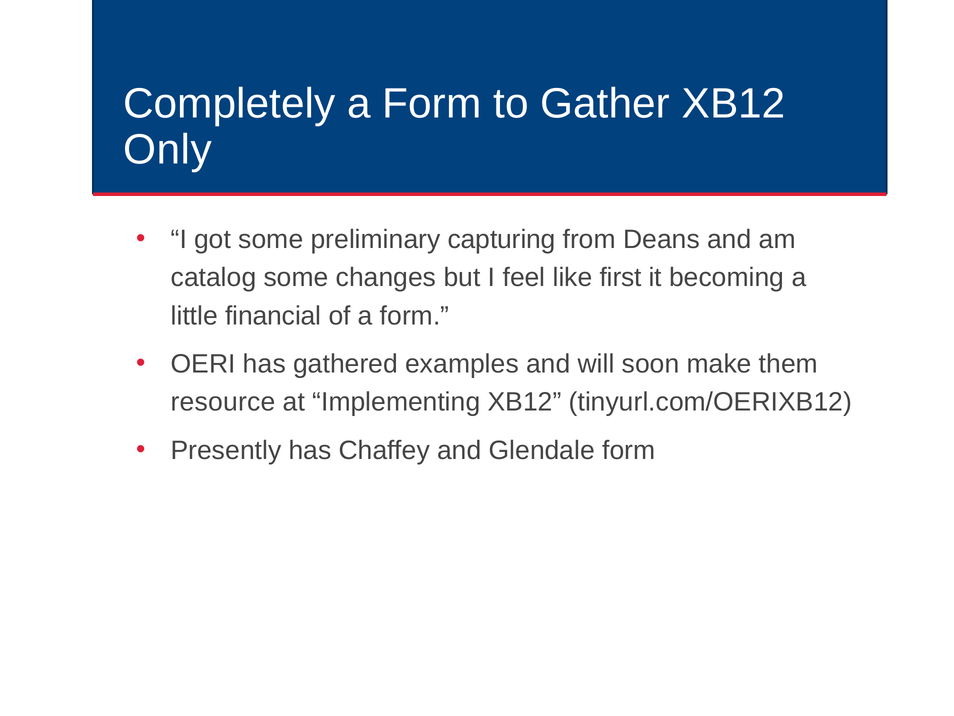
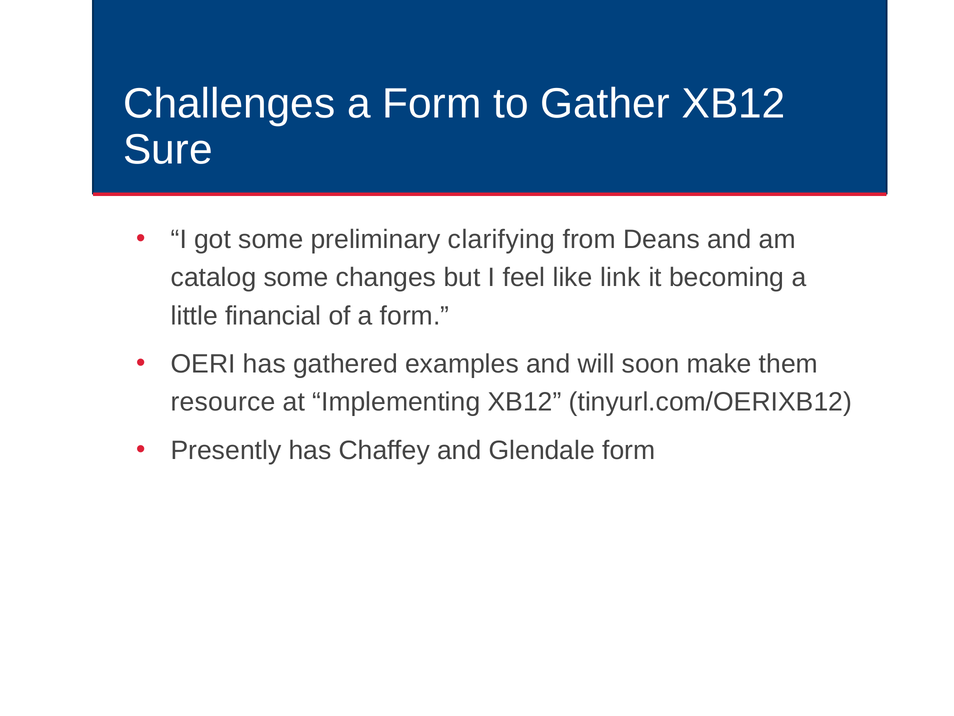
Completely: Completely -> Challenges (229, 104)
Only: Only -> Sure (168, 150)
capturing: capturing -> clarifying (501, 239)
first: first -> link (620, 277)
